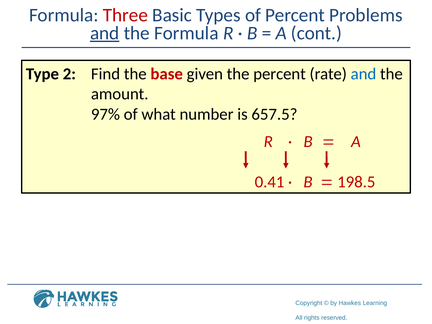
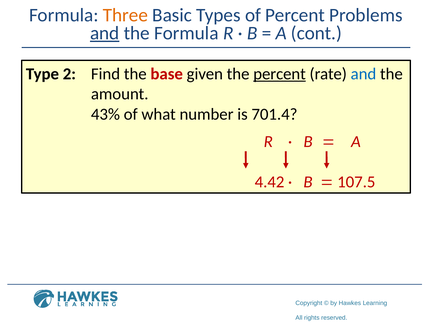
Three colour: red -> orange (125, 15)
percent underline: none -> present (280, 74)
97%: 97% -> 43% (105, 114)
657.5: 657.5 -> 701.4 (274, 114)
0.41: 0.41 -> 4.42 (270, 182)
198.5: 198.5 -> 107.5 (356, 182)
